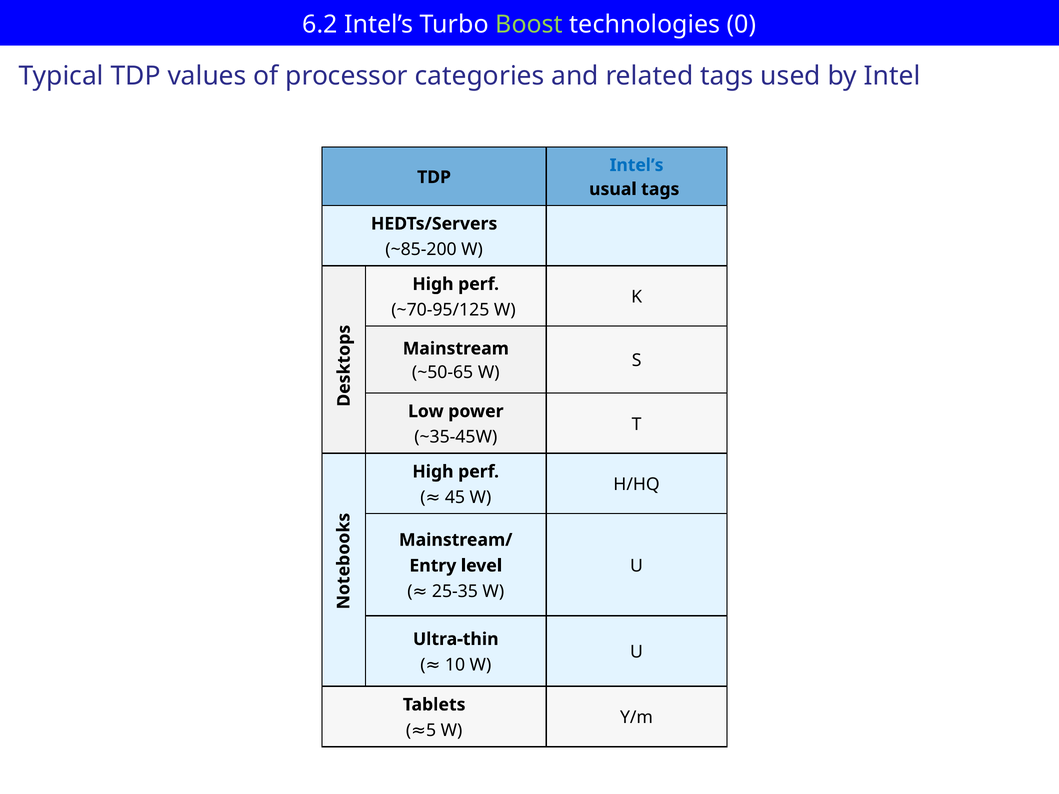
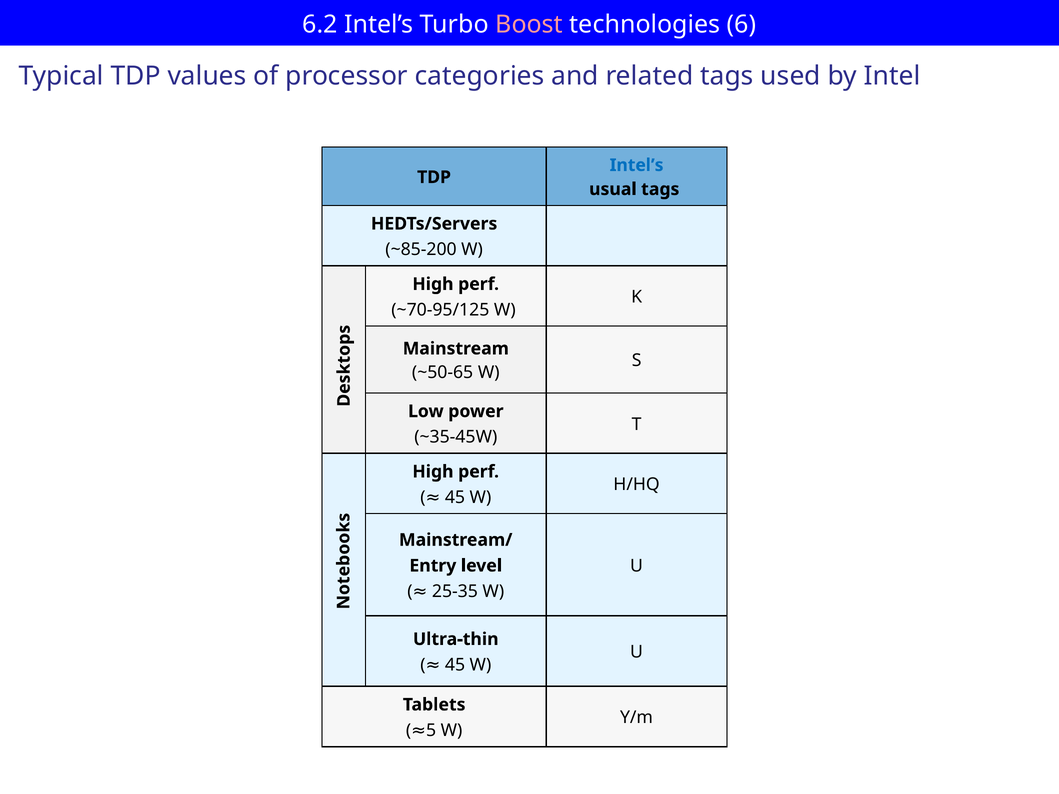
Boost colour: light green -> pink (529, 25)
0: 0 -> 6 (741, 25)
10: 10 -> 45 (455, 665)
